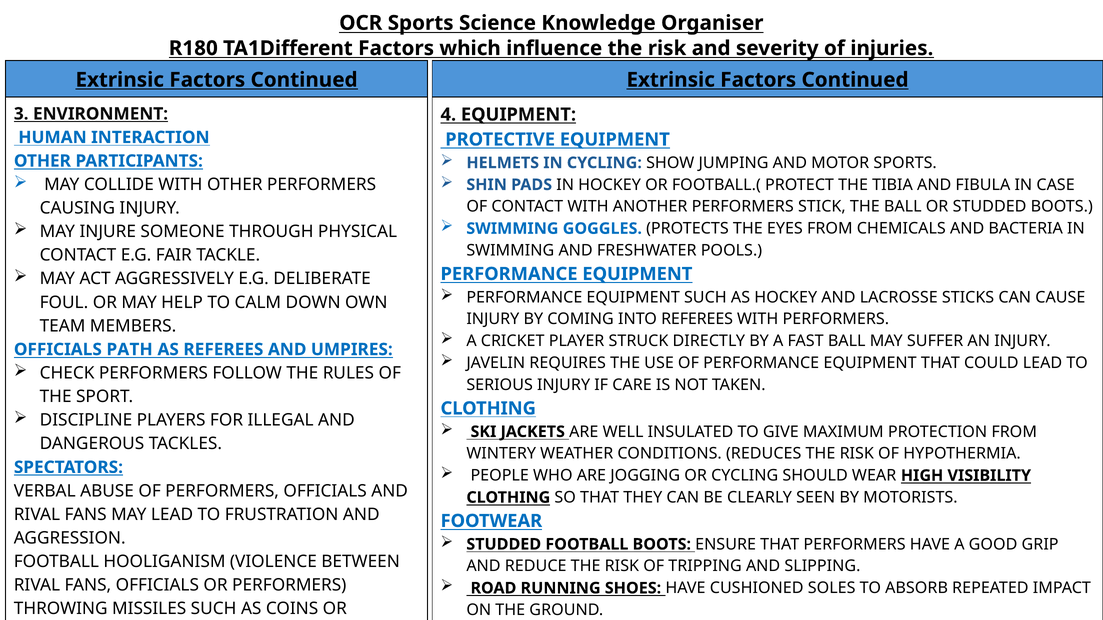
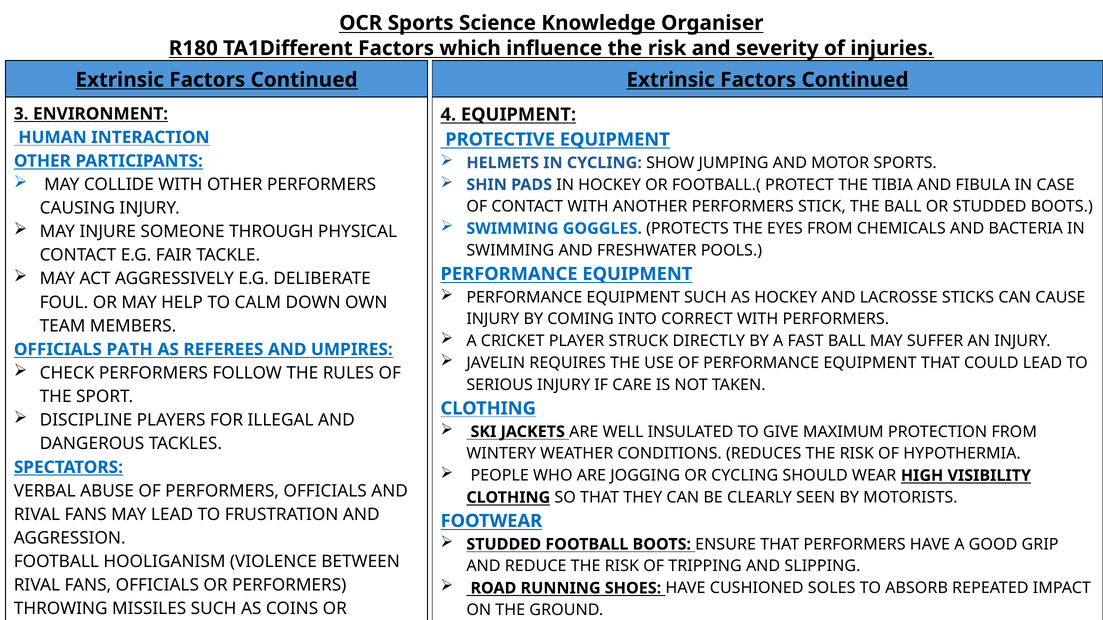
INTO REFEREES: REFEREES -> CORRECT (697, 319)
